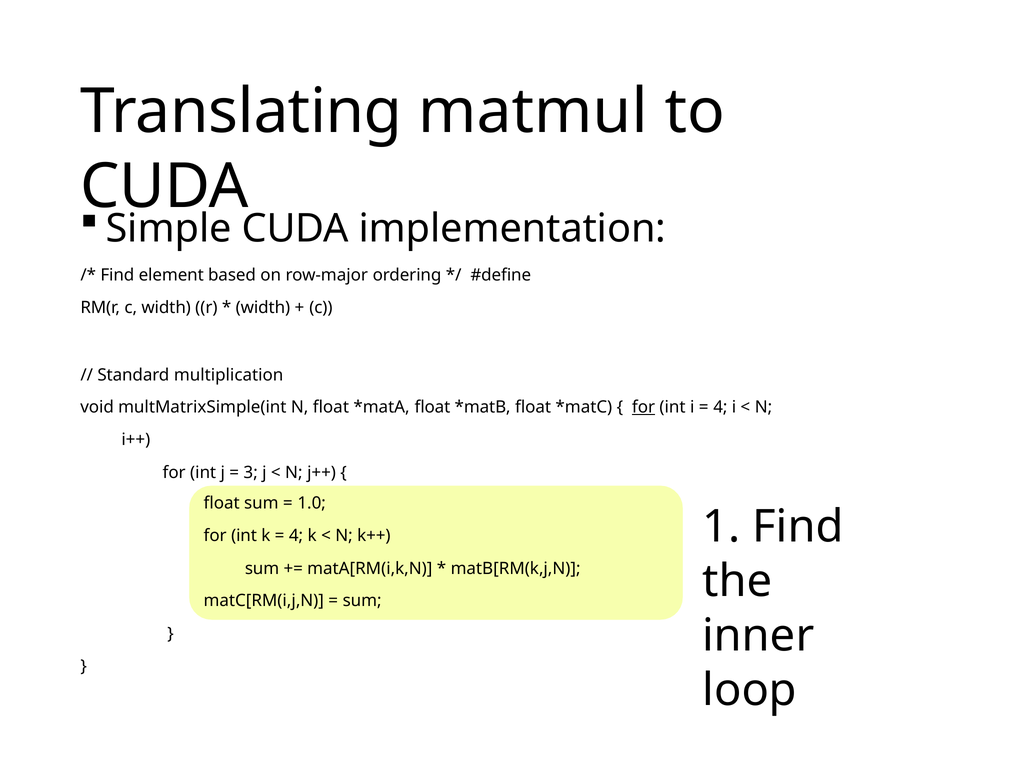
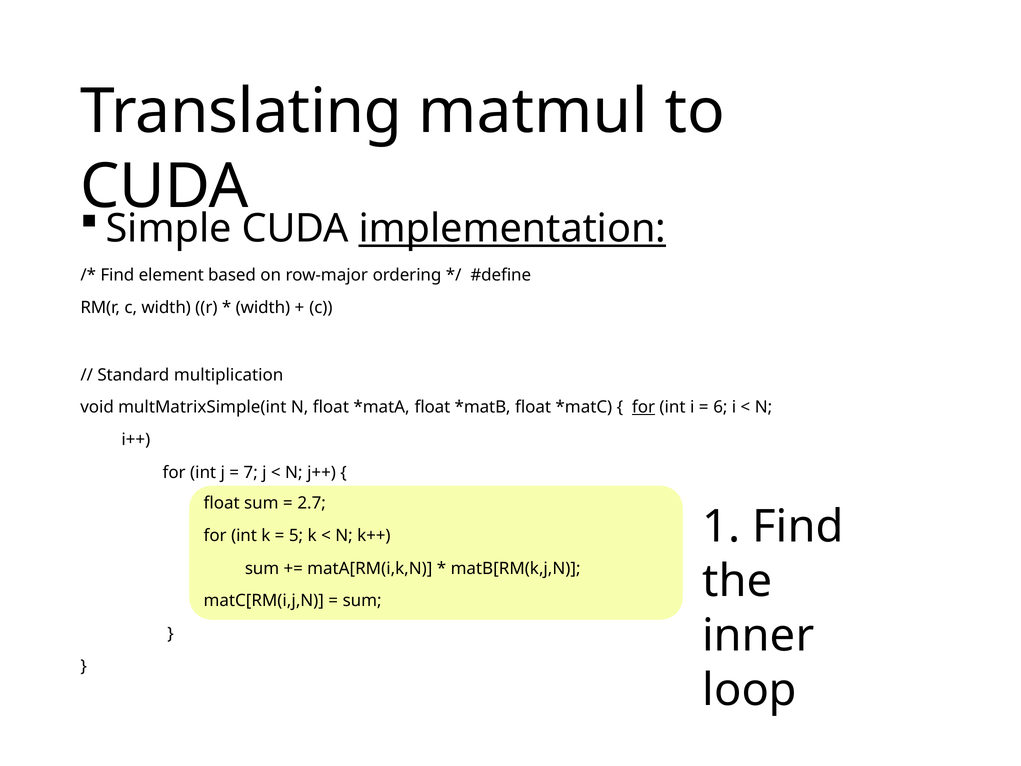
implementation underline: none -> present (512, 229)
4: 4 -> 6 (720, 407)
3: 3 -> 7 (251, 472)
1.0: 1.0 -> 2.7 (312, 503)
4: 4 -> 5 (296, 536)
